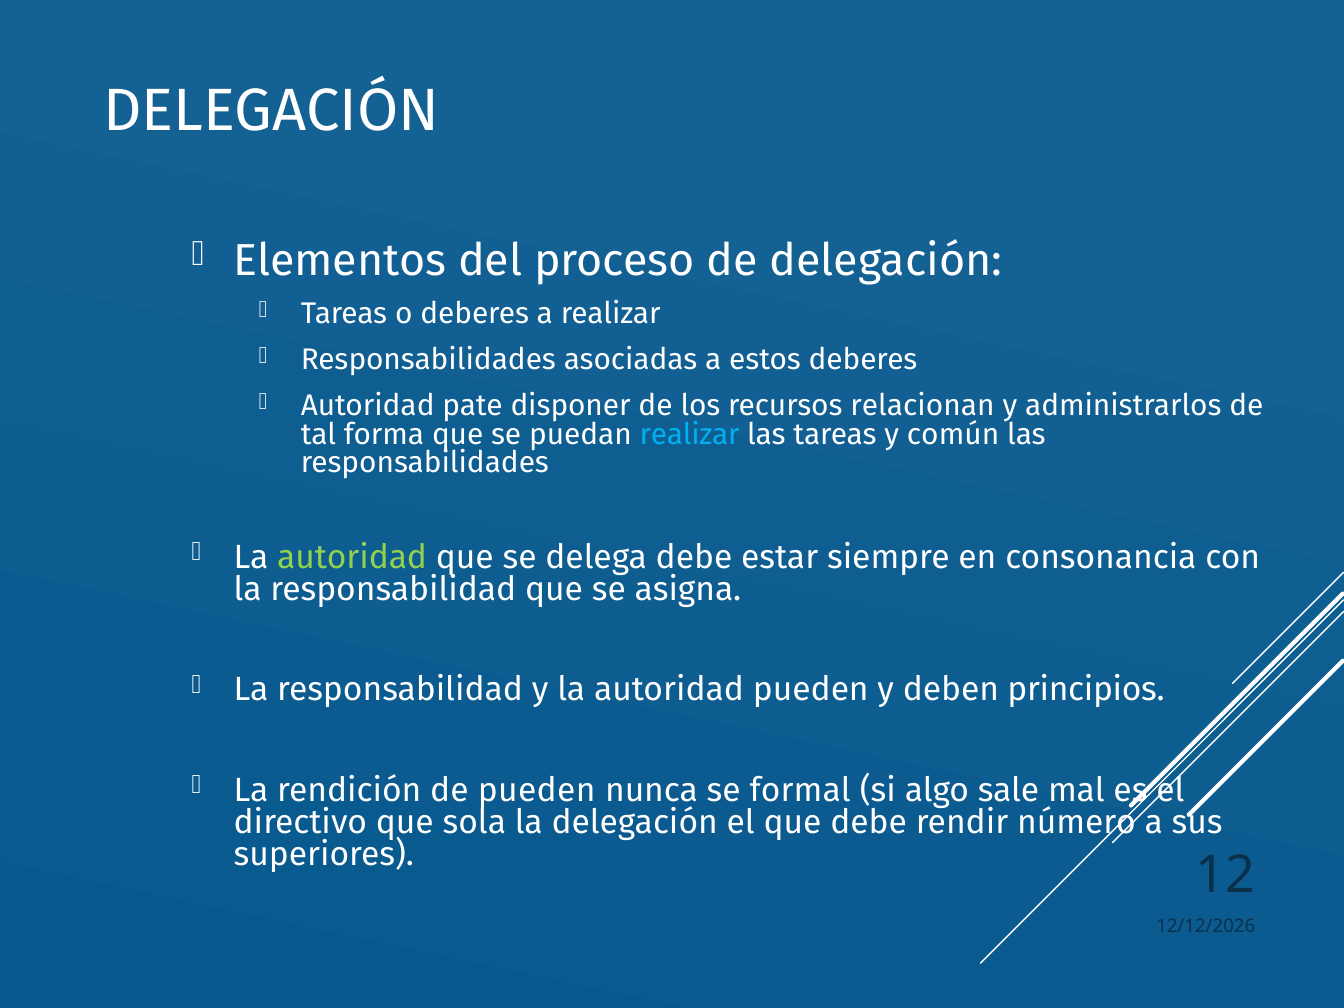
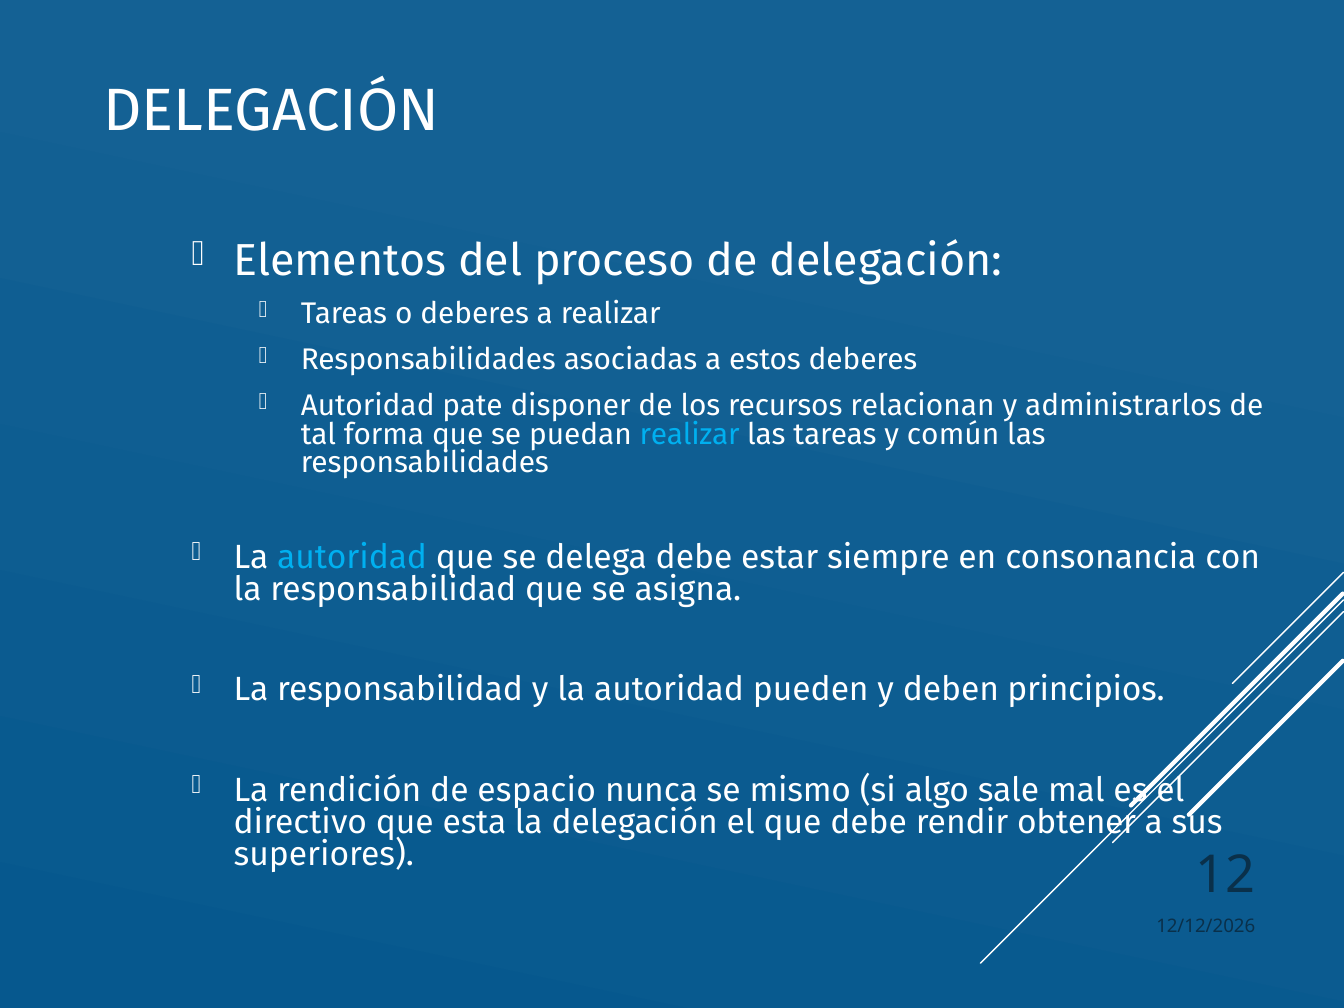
autoridad colour: light green -> light blue (352, 557)
de pueden: pueden -> espacio (537, 790)
formal: formal -> mismo (800, 790)
sola: sola -> esta (475, 822)
número: número -> obtener (1077, 822)
